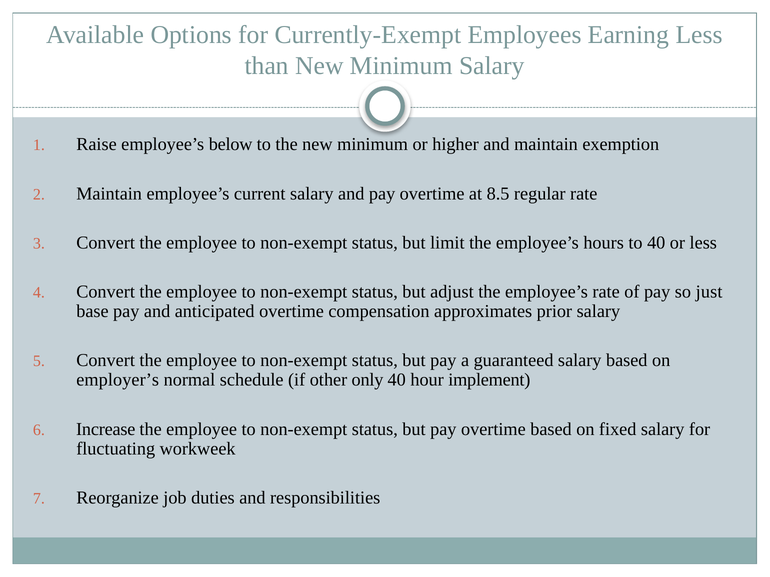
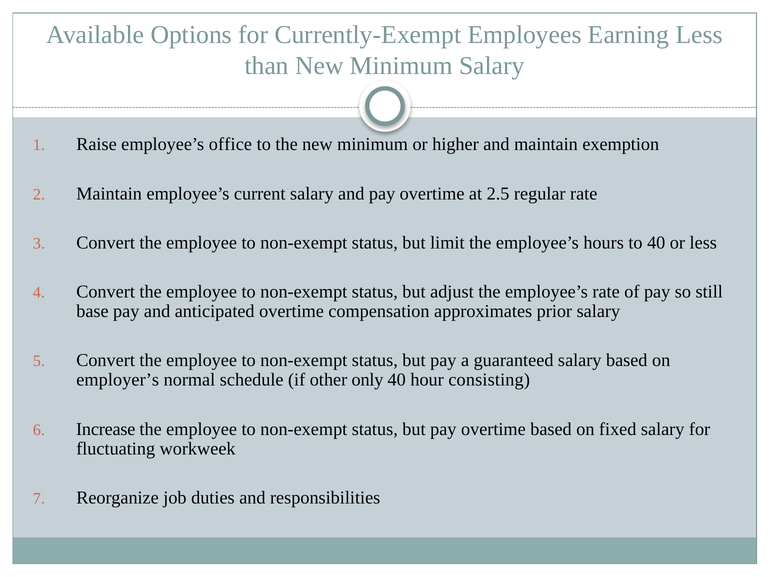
below: below -> office (230, 145)
8.5: 8.5 -> 2.5 (498, 194)
just: just -> still (709, 292)
implement: implement -> consisting (489, 380)
